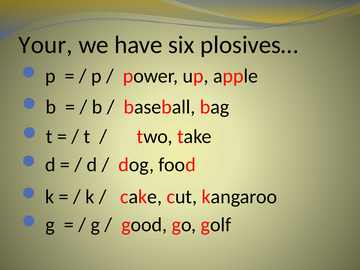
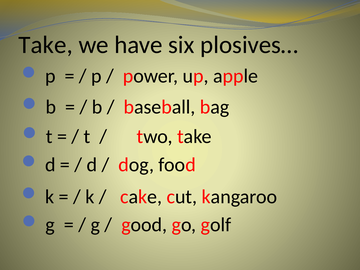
Your: Your -> Take (46, 45)
